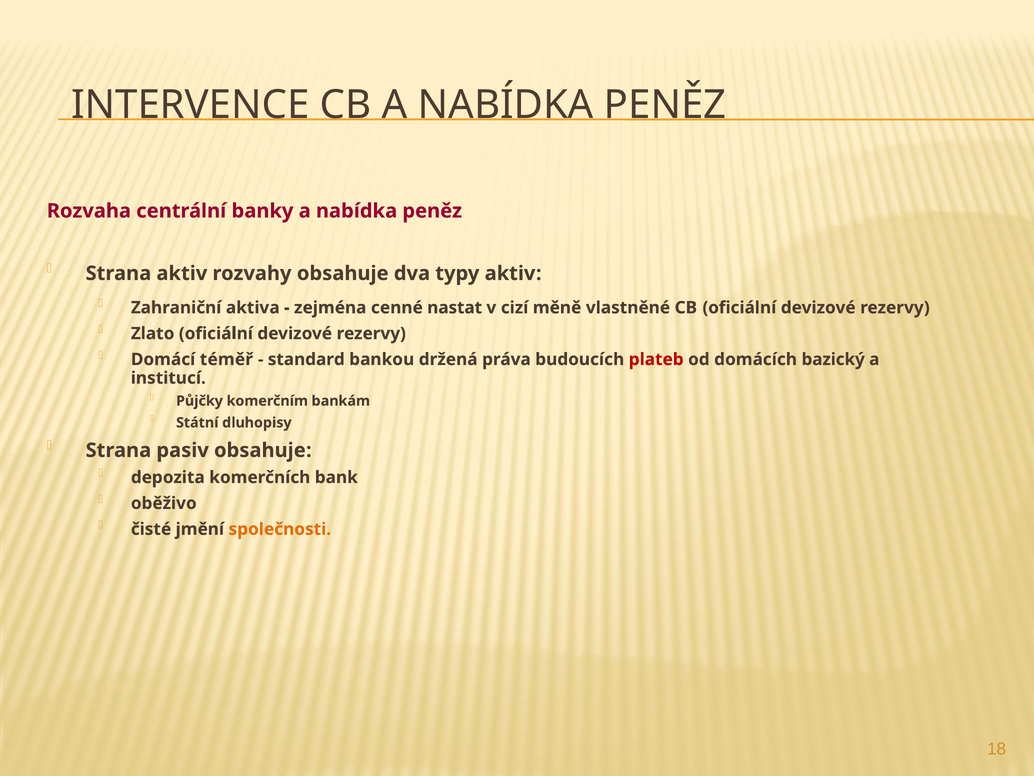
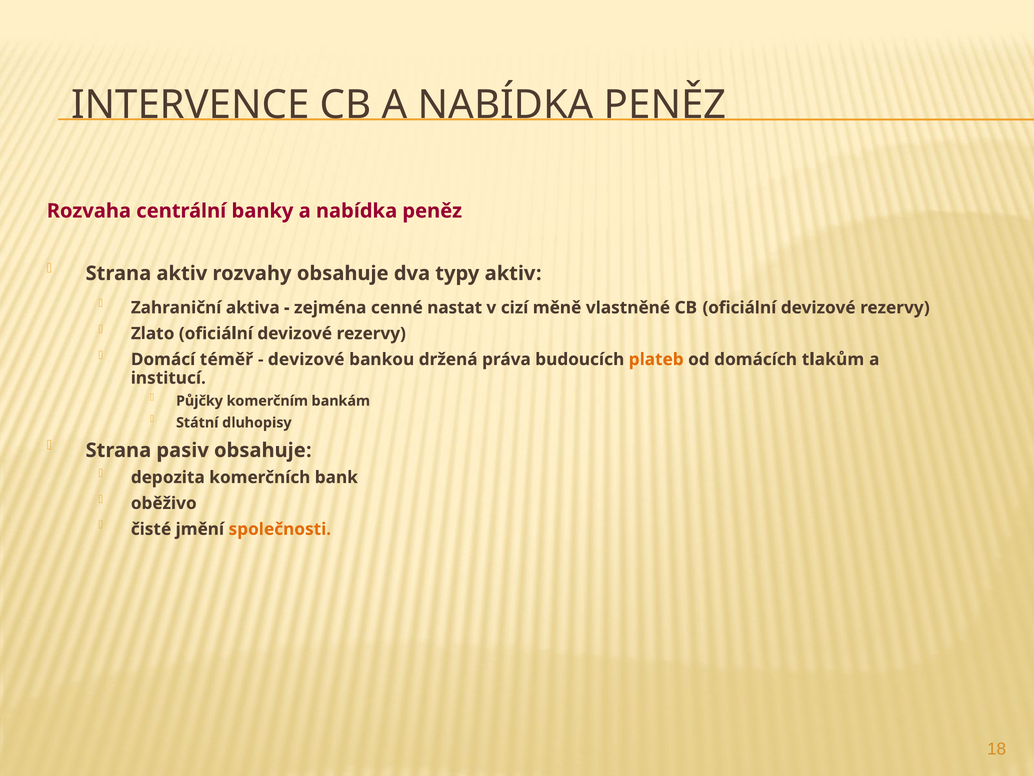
standard: standard -> devizové (306, 359)
plateb colour: red -> orange (656, 359)
bazický: bazický -> tlakům (833, 359)
